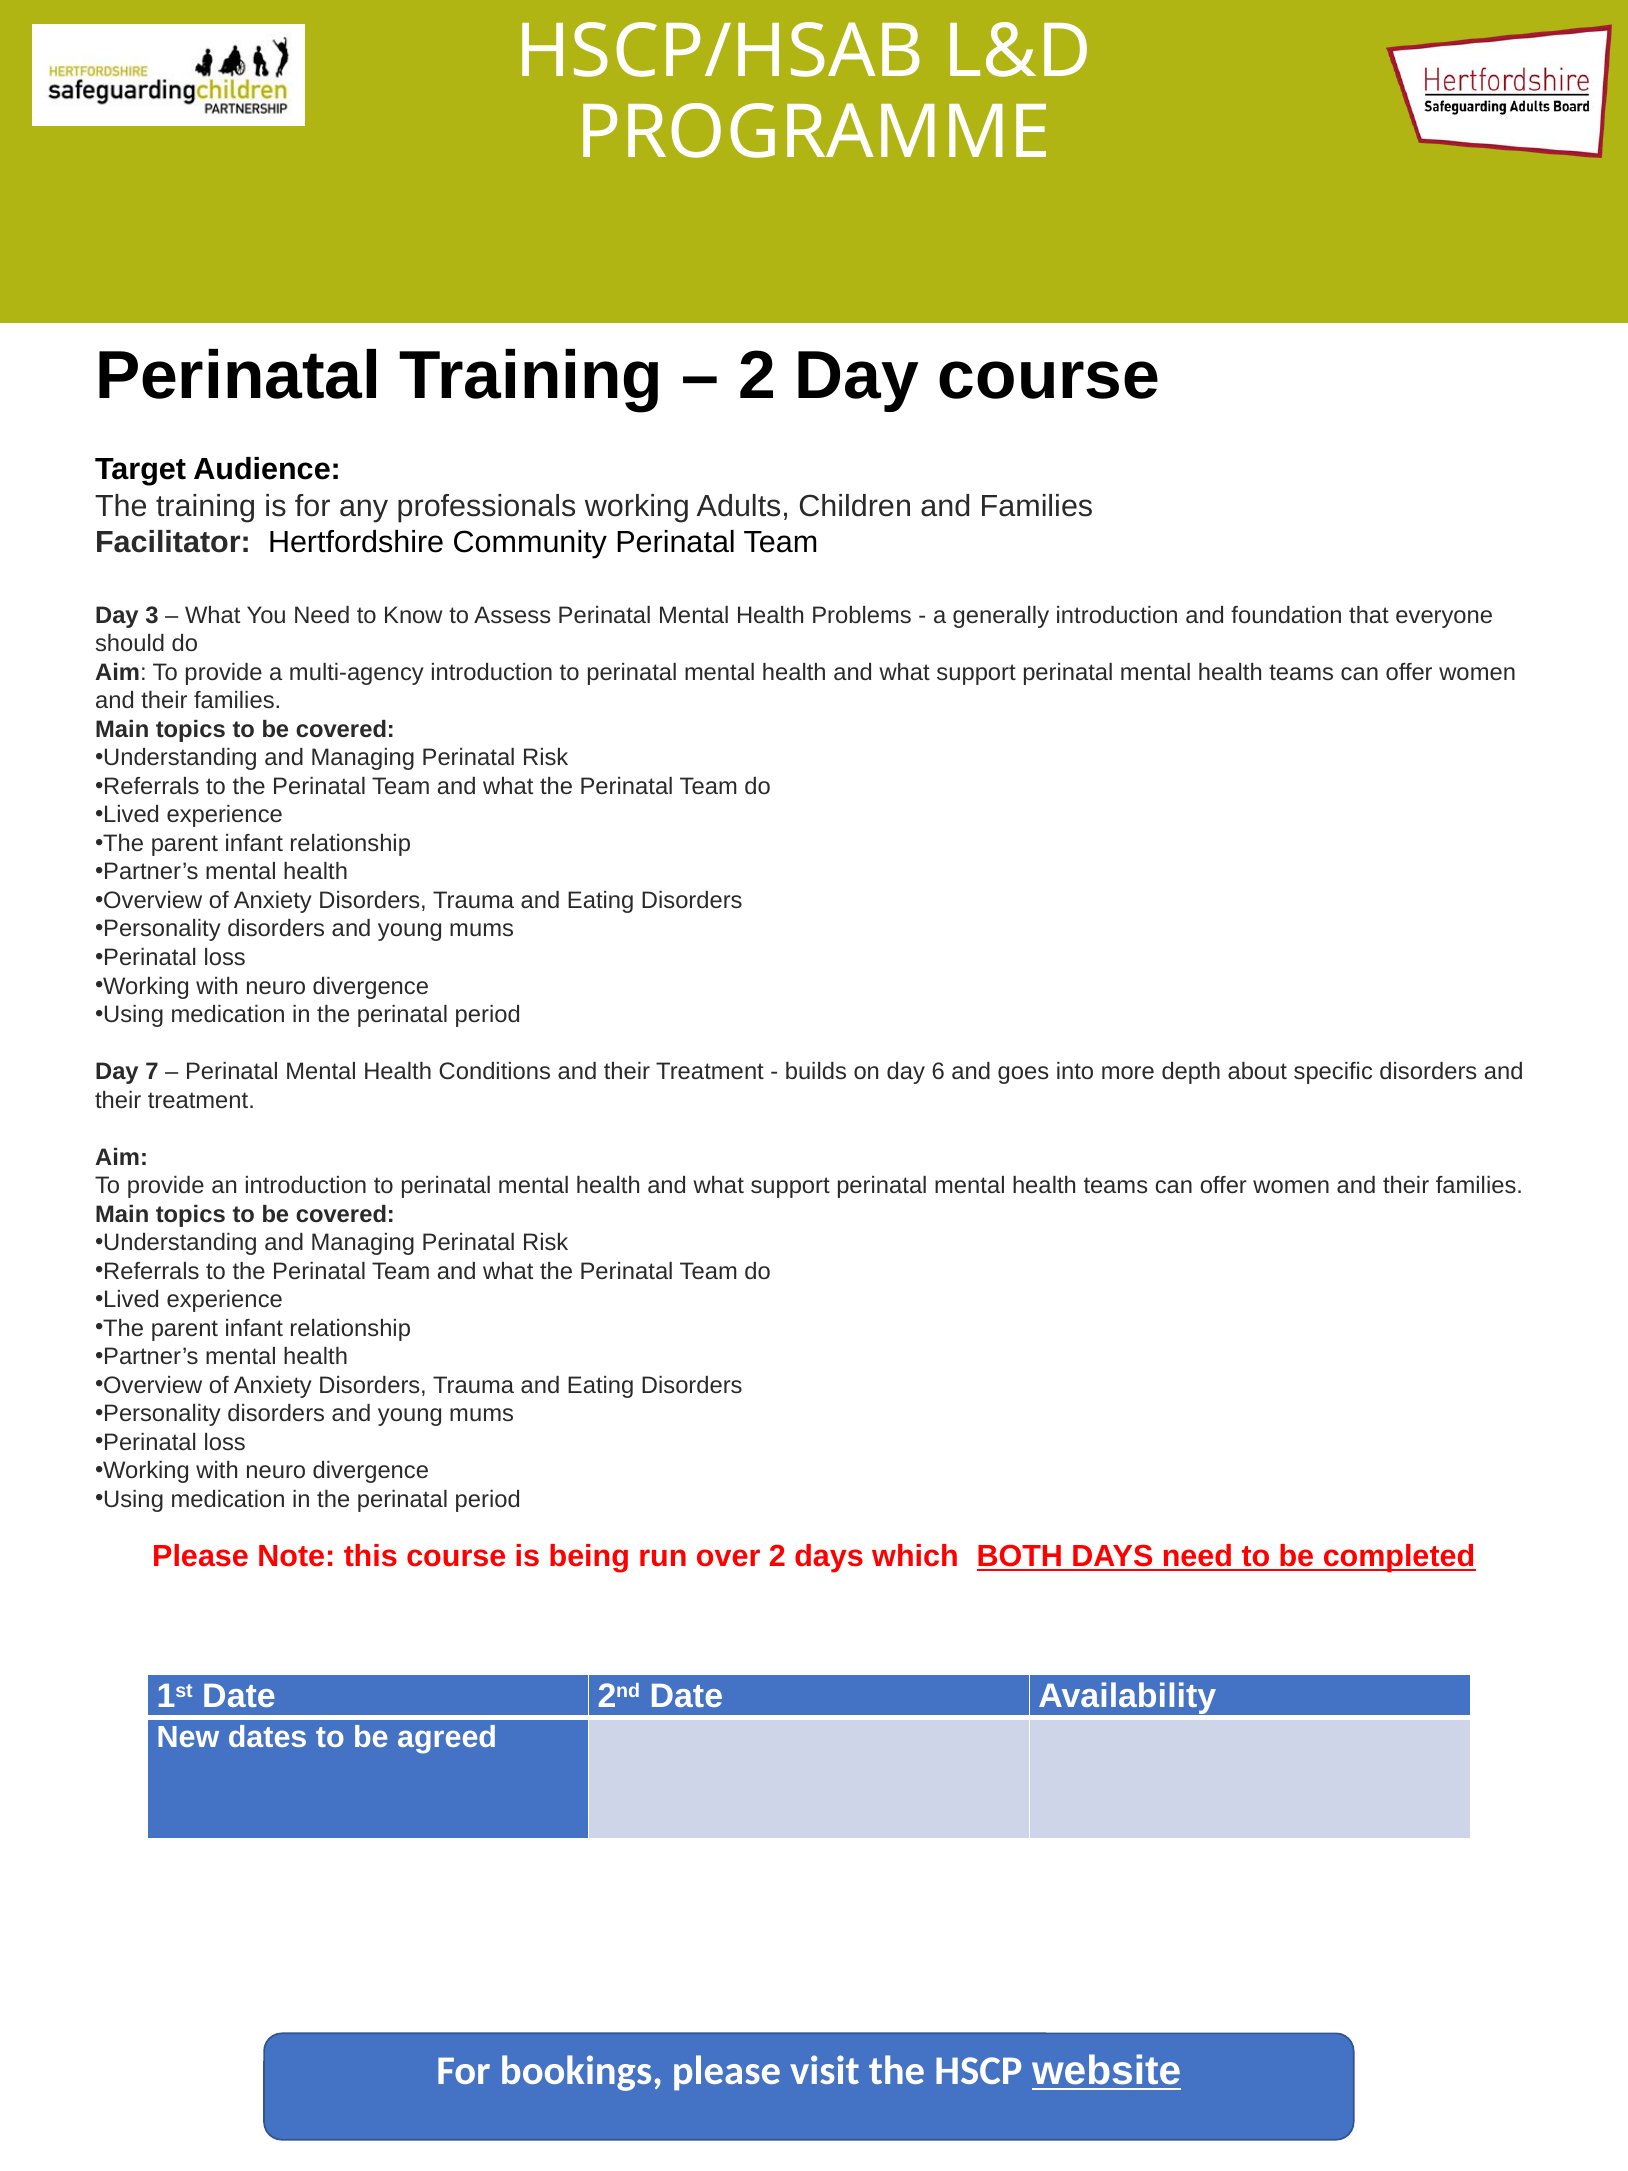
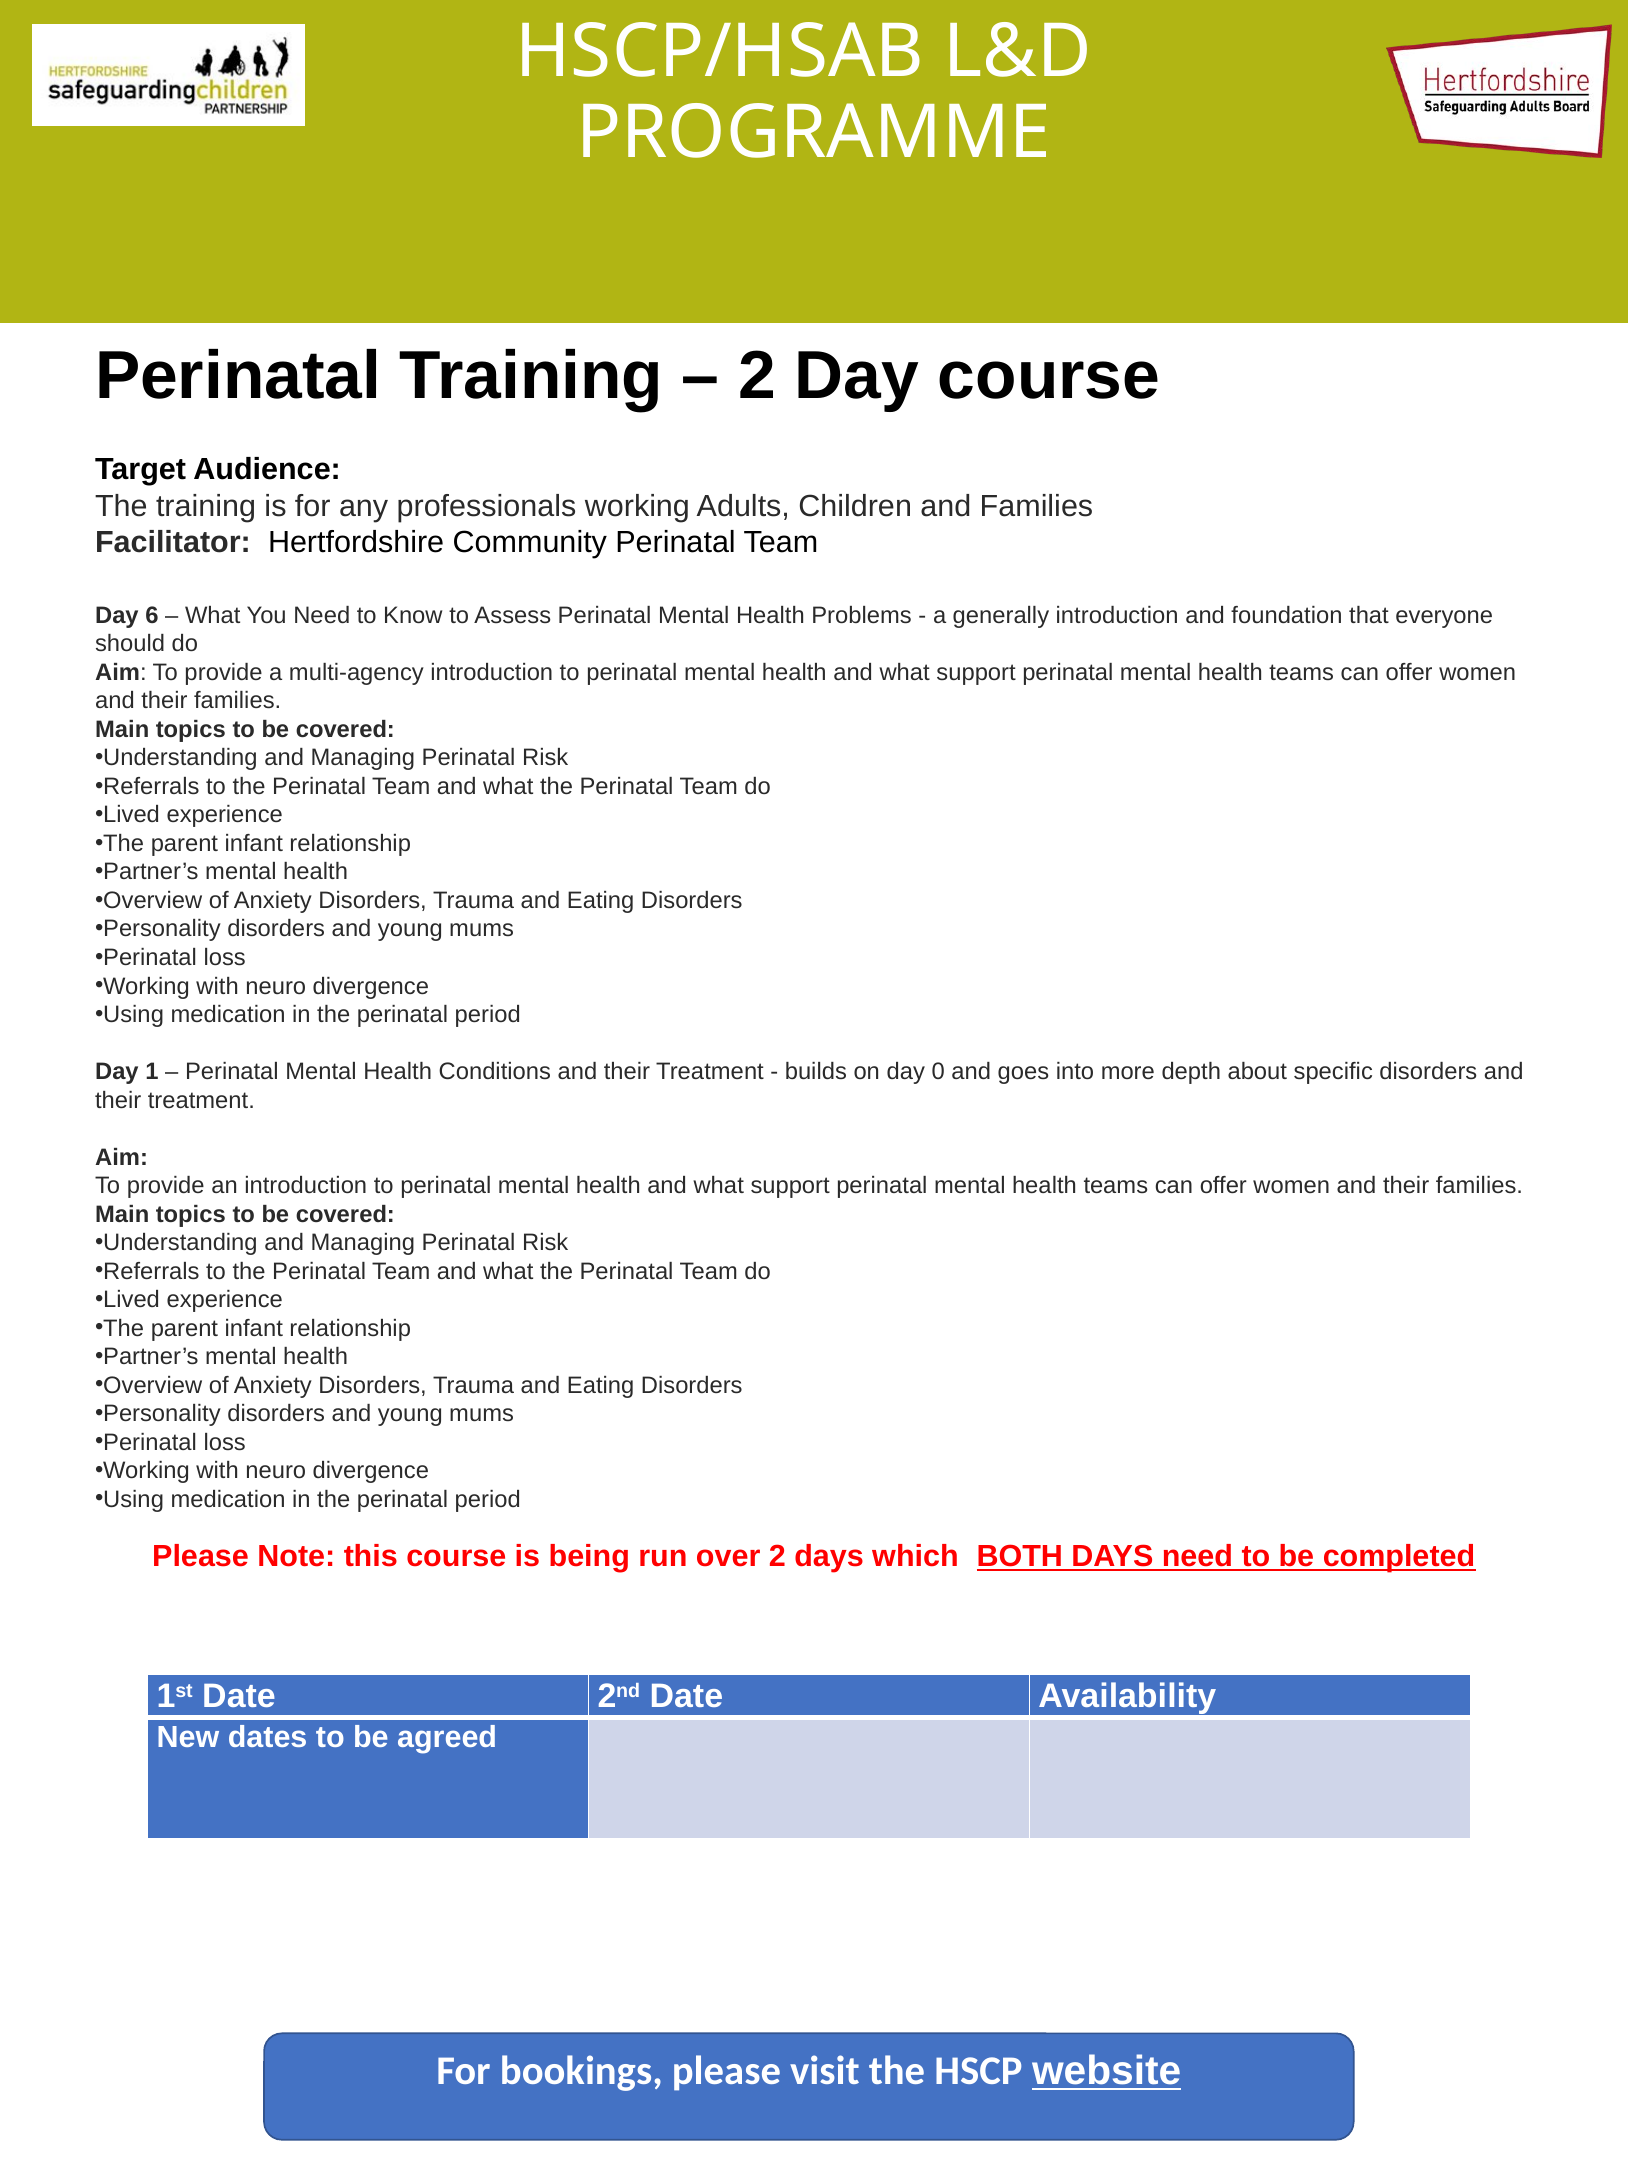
3: 3 -> 6 (152, 615)
7: 7 -> 1 (152, 1072)
6: 6 -> 0 (938, 1072)
